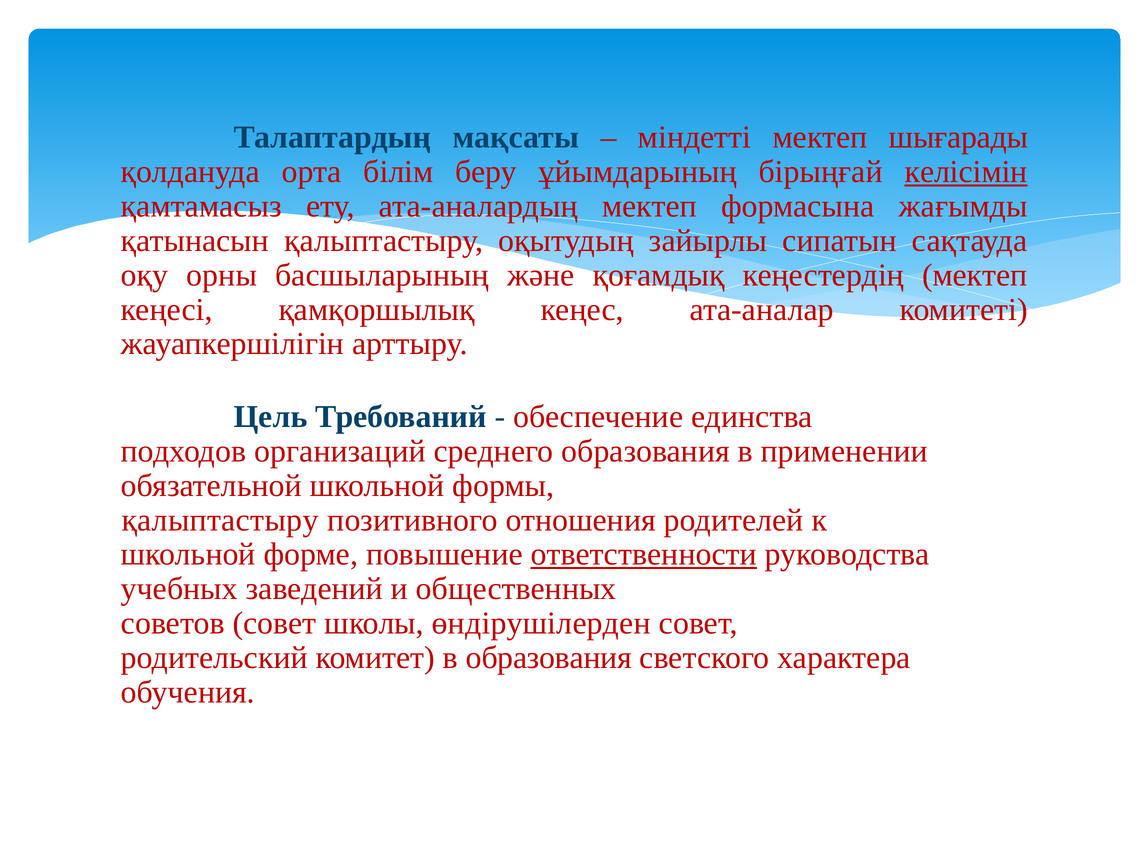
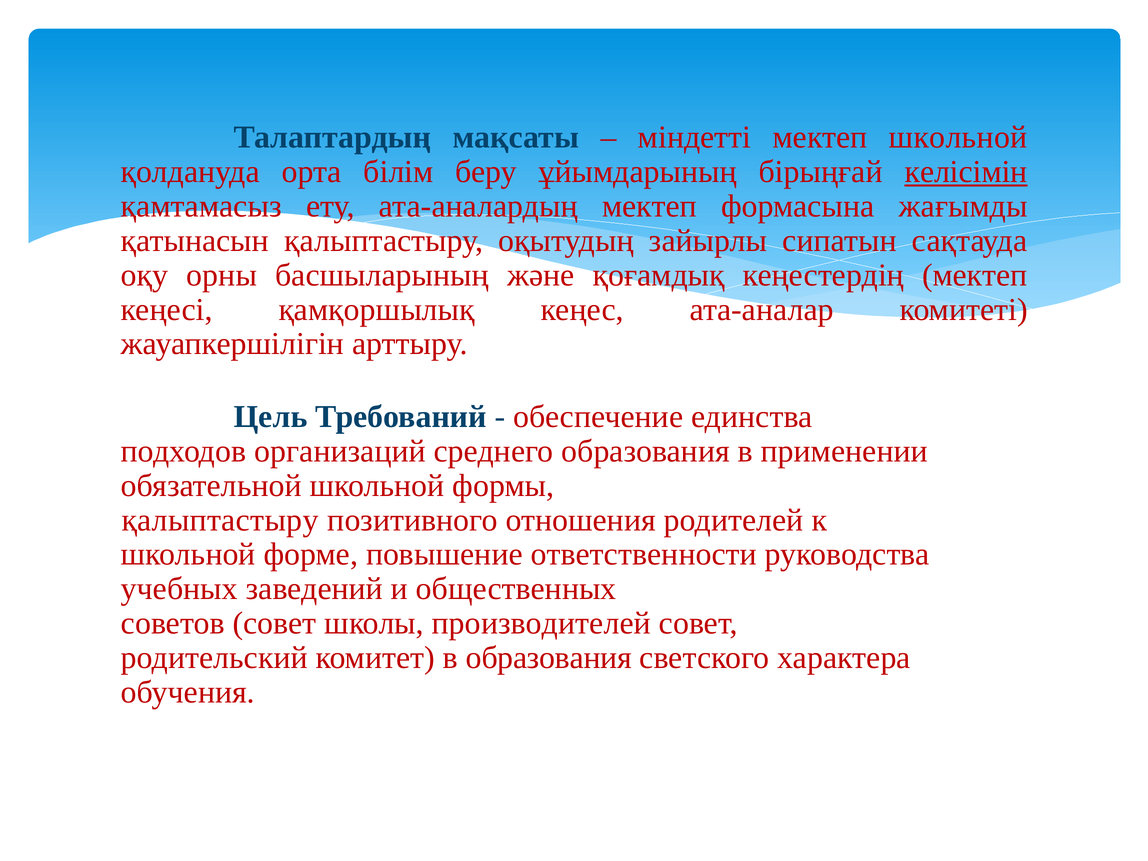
мектеп шығарады: шығарады -> школьной (958, 137)
ответственности underline: present -> none (644, 554)
өндірушілерден: өндірушілерден -> производителей (541, 623)
